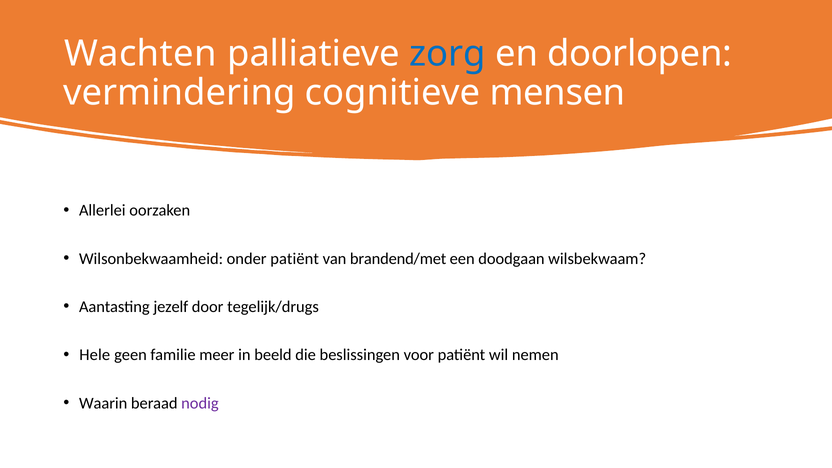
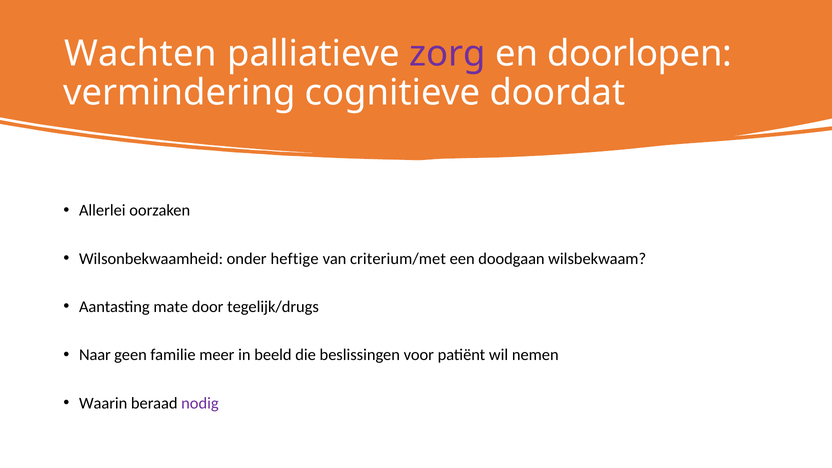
zorg colour: blue -> purple (448, 54)
mensen: mensen -> doordat (557, 93)
onder patiënt: patiënt -> heftige (295, 259)
brandend/met: brandend/met -> criterium/met (398, 259)
jezelf: jezelf -> mate (171, 307)
Hele: Hele -> Naar (95, 355)
